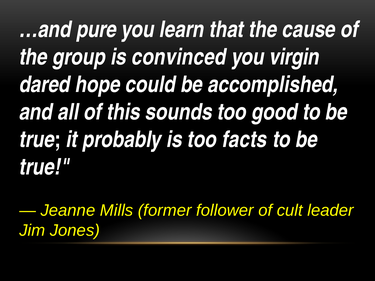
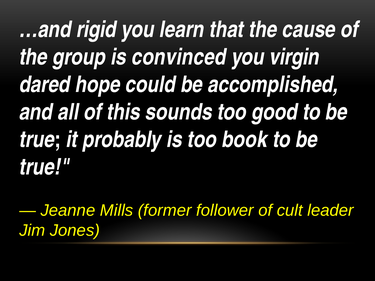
pure: pure -> rigid (97, 30)
facts: facts -> book (245, 140)
